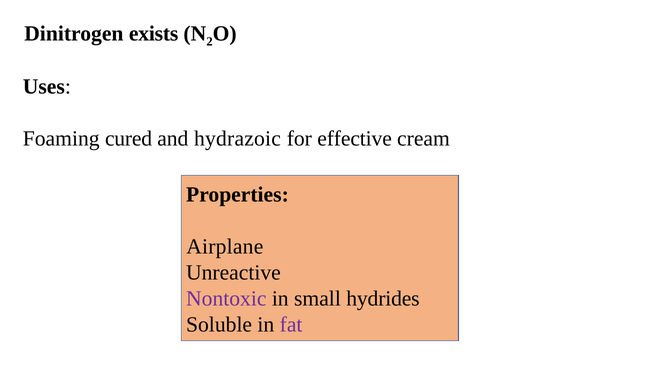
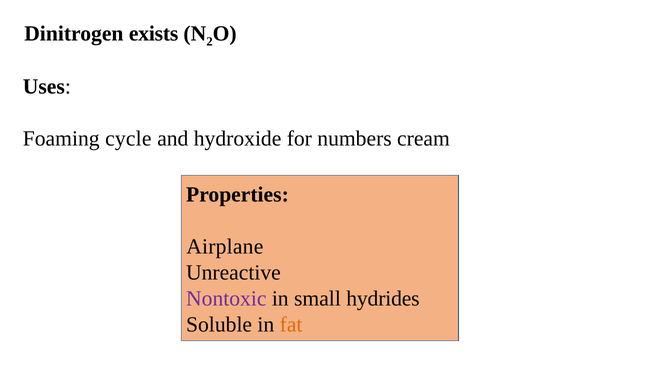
cured: cured -> cycle (128, 138)
hydrazoic: hydrazoic -> hydroxide (238, 138)
effective: effective -> numbers (355, 138)
fat colour: purple -> orange (291, 324)
